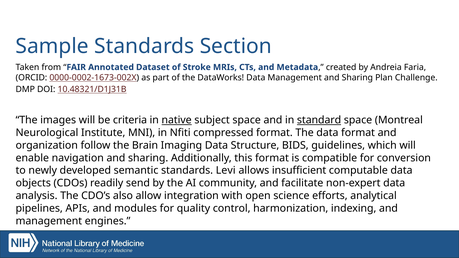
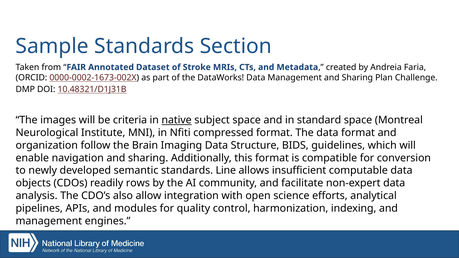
standard underline: present -> none (319, 120)
Levi: Levi -> Line (226, 171)
send: send -> rows (138, 183)
